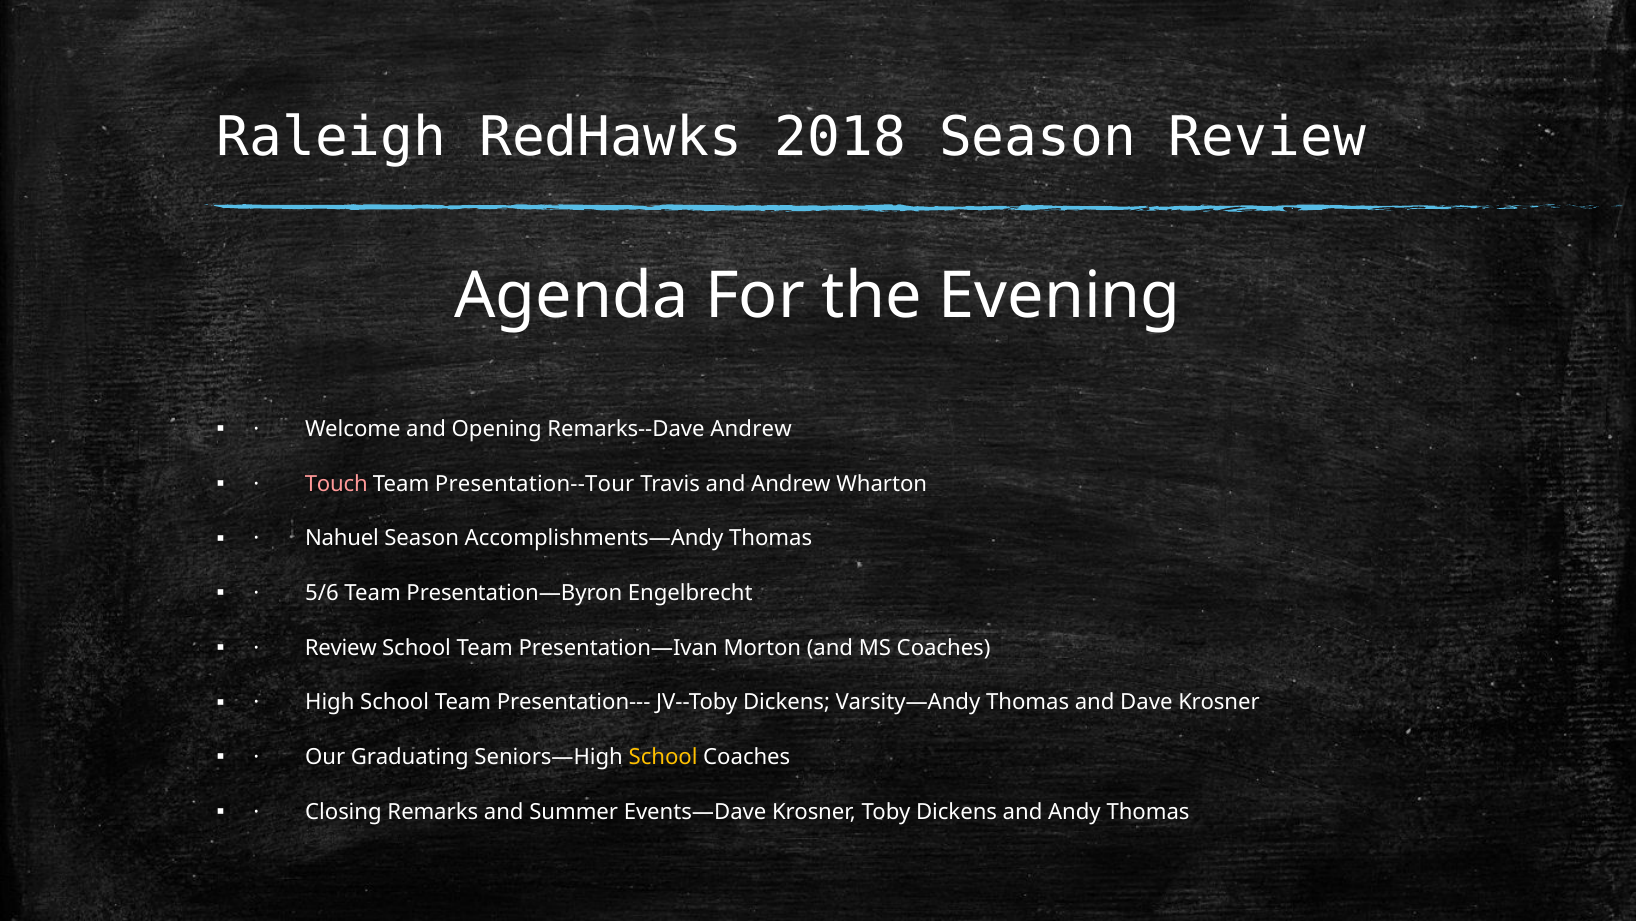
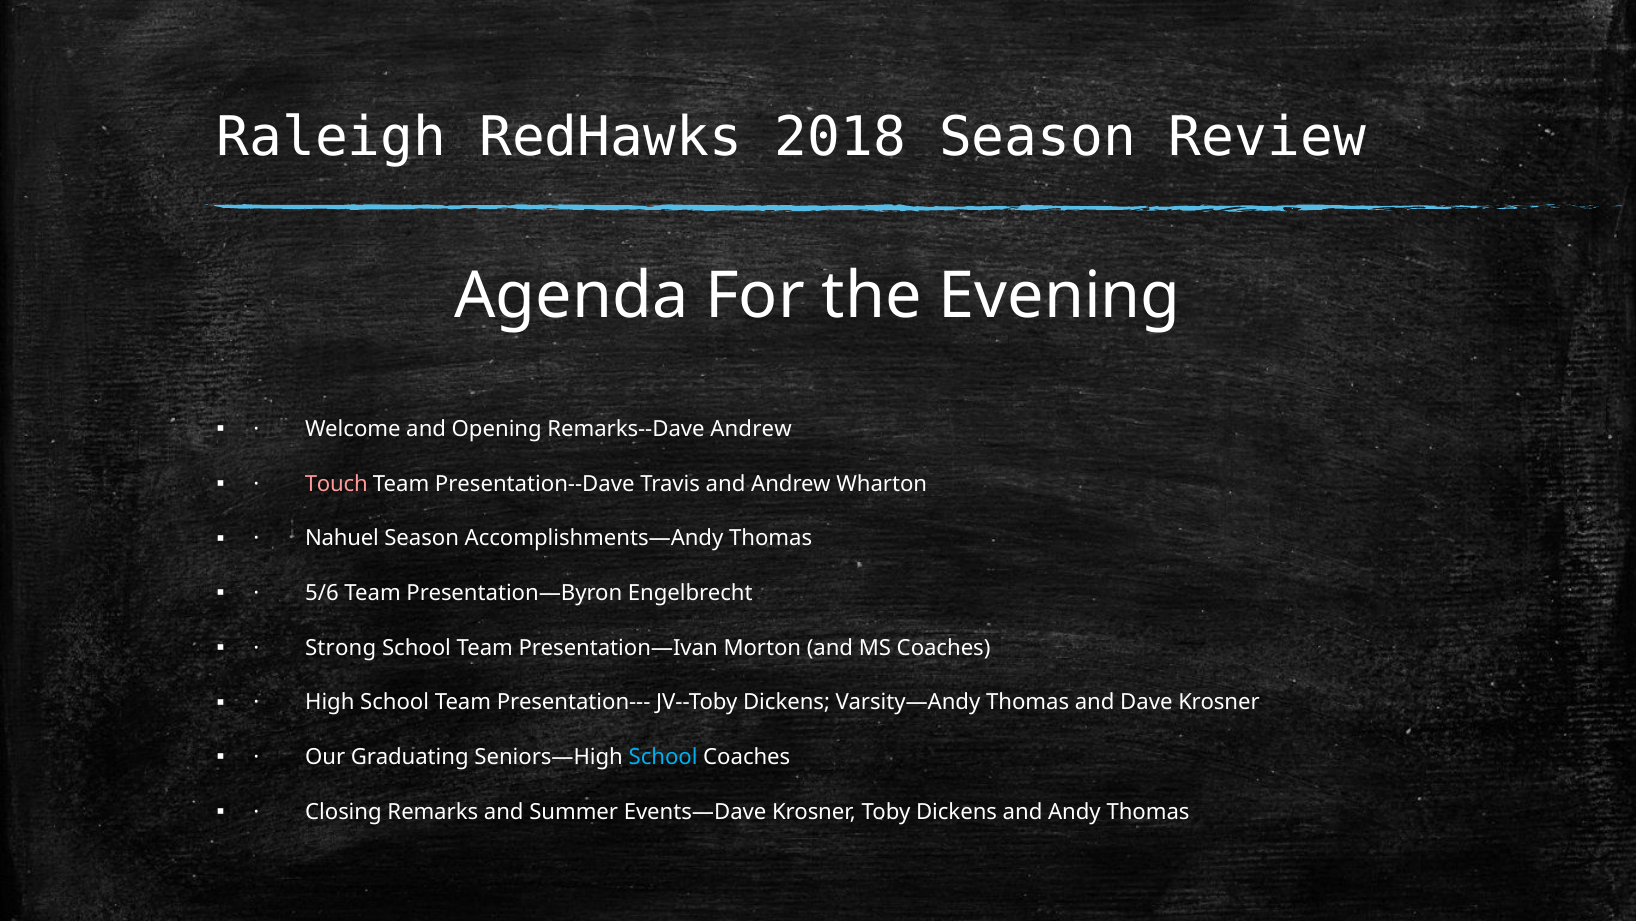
Presentation--Tour: Presentation--Tour -> Presentation--Dave (535, 484)
Review: Review -> Strong (341, 648)
School colour: yellow -> light blue (663, 757)
